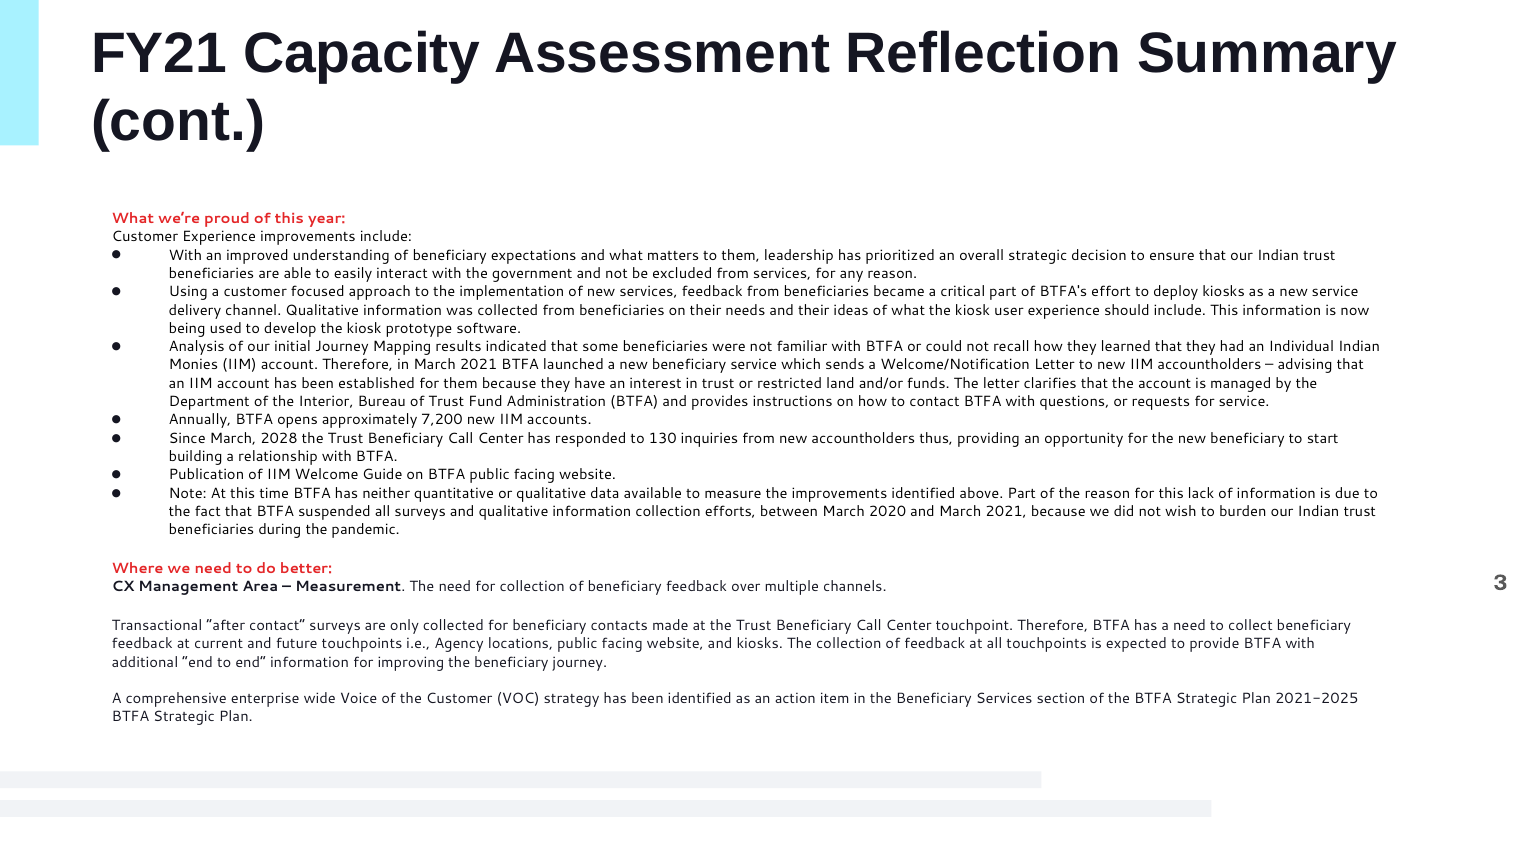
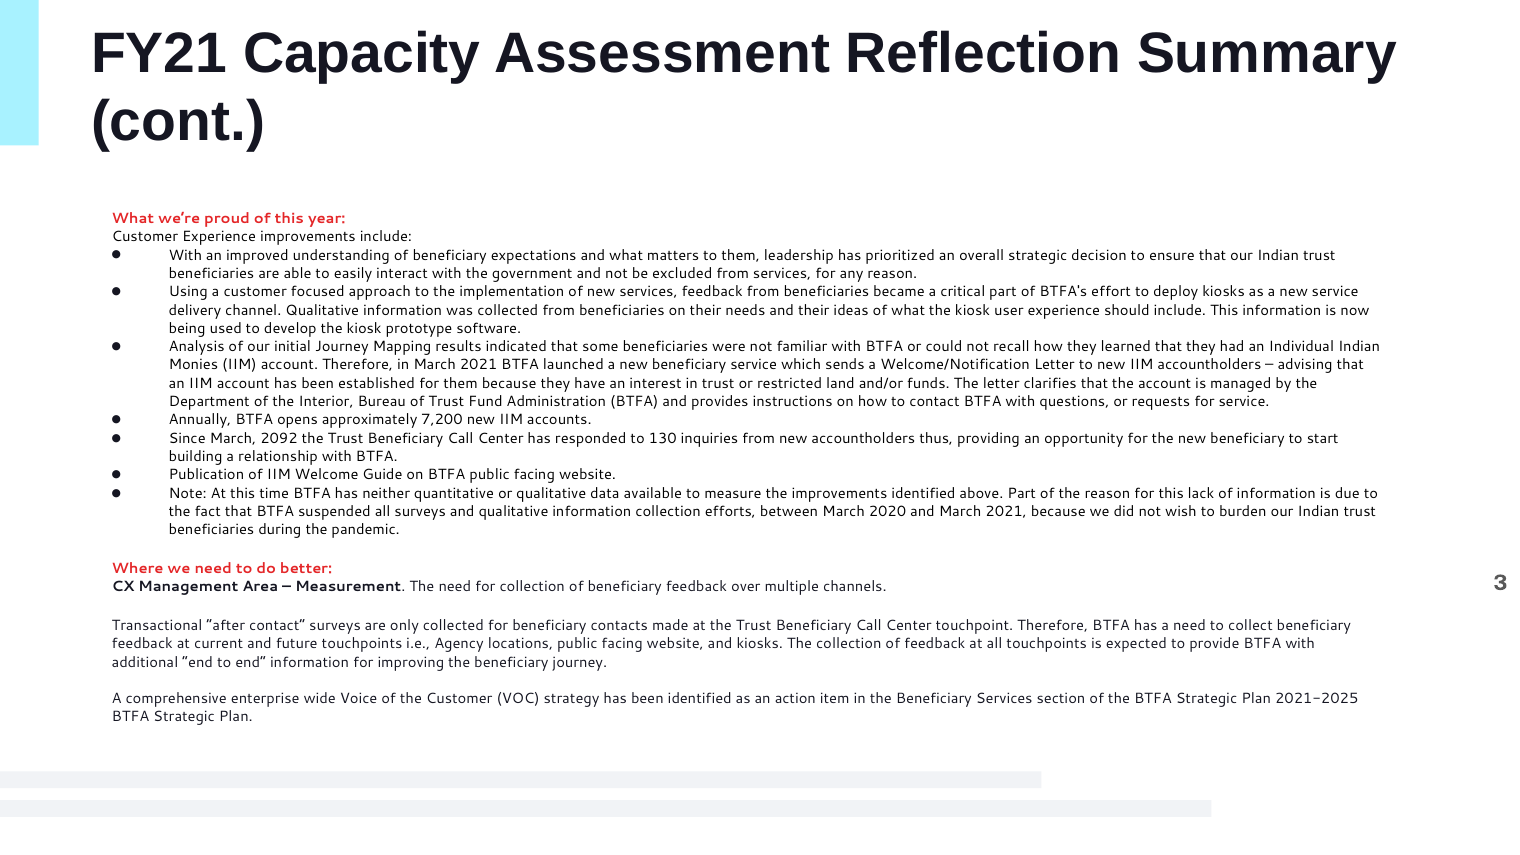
2028: 2028 -> 2092 (279, 438)
